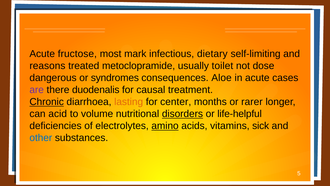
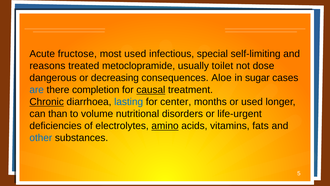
most mark: mark -> used (135, 54)
dietary: dietary -> special (212, 54)
syndromes: syndromes -> decreasing (115, 78)
in acute: acute -> sugar (257, 78)
are colour: purple -> blue (37, 90)
duodenalis: duodenalis -> completion (96, 90)
causal underline: none -> present (151, 90)
lasting colour: orange -> blue (129, 102)
or rarer: rarer -> used (252, 102)
acid: acid -> than (58, 114)
disorders underline: present -> none (182, 114)
life-helpful: life-helpful -> life-urgent (240, 114)
sick: sick -> fats (261, 126)
